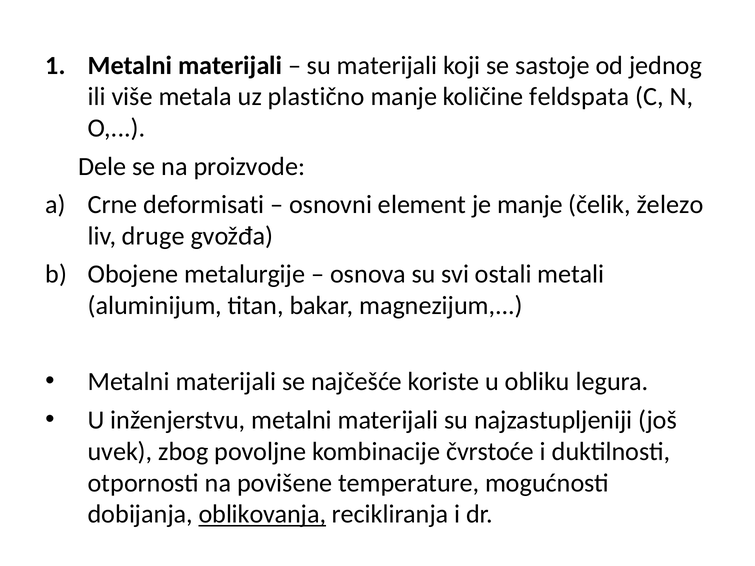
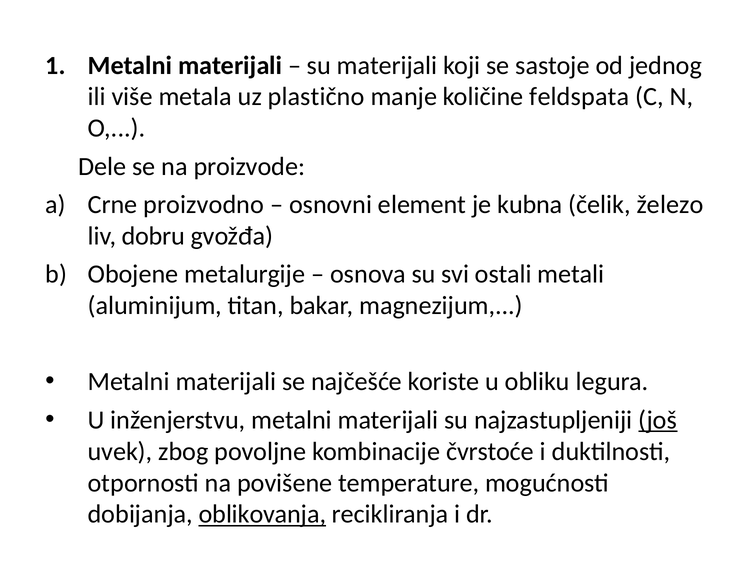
deformisati: deformisati -> proizvodno (204, 205)
je manje: manje -> kubna (530, 205)
druge: druge -> dobru (154, 236)
još underline: none -> present (658, 420)
